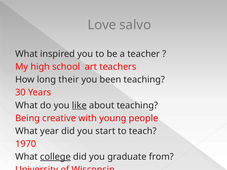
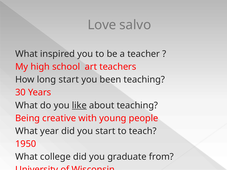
long their: their -> start (69, 80)
1970: 1970 -> 1950 (26, 144)
college underline: present -> none (55, 157)
